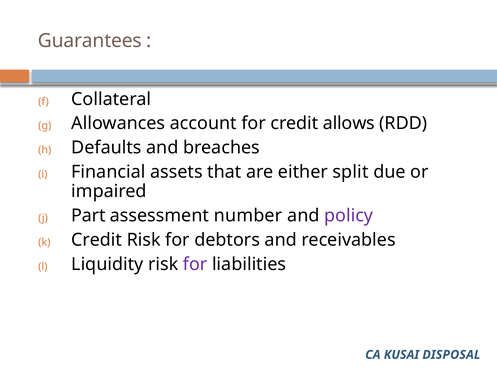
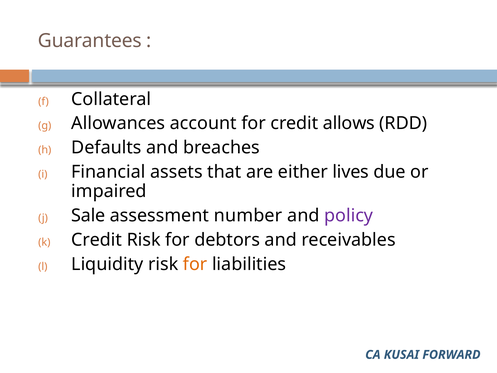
split: split -> lives (351, 172)
Part: Part -> Sale (88, 216)
for colour: purple -> orange (195, 264)
DISPOSAL: DISPOSAL -> FORWARD (451, 355)
